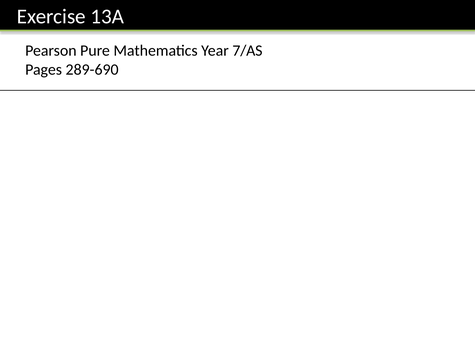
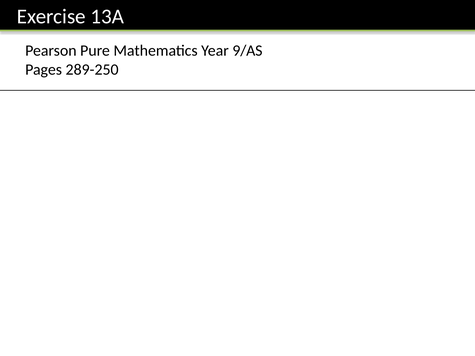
7/AS: 7/AS -> 9/AS (247, 51)
289-690: 289-690 -> 289-250 (92, 70)
